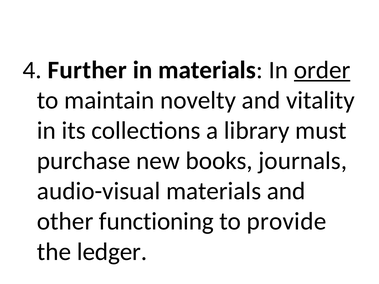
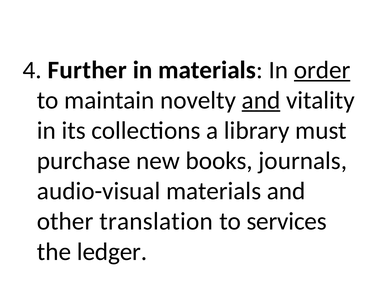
and underline: none -> present (261, 100)
functioning: functioning -> translation (156, 222)
provide: provide -> services (287, 222)
